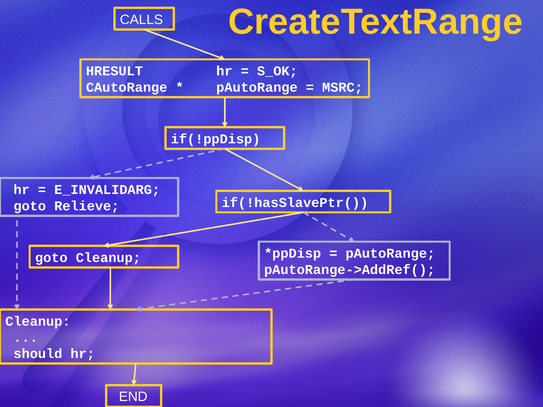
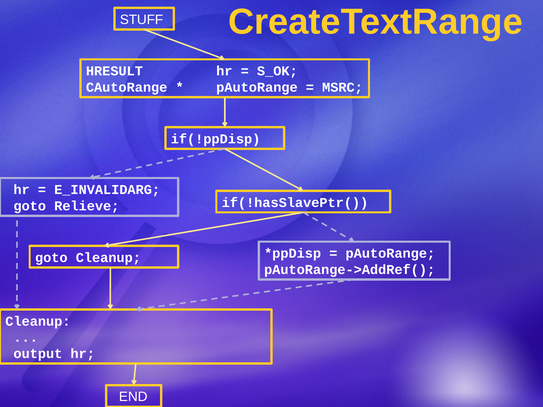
CALLS: CALLS -> STUFF (142, 20)
should: should -> output (38, 354)
